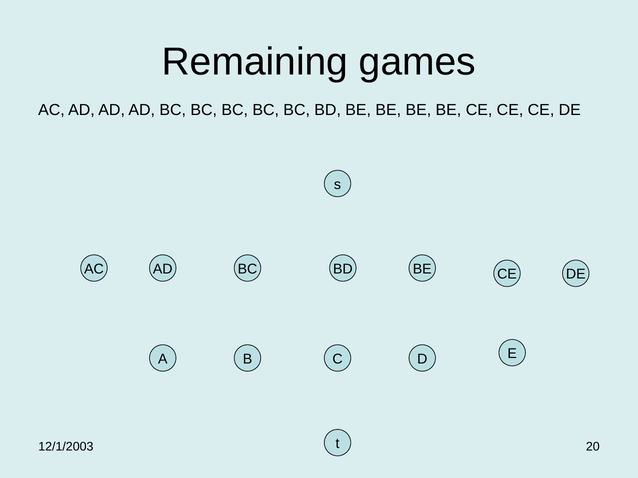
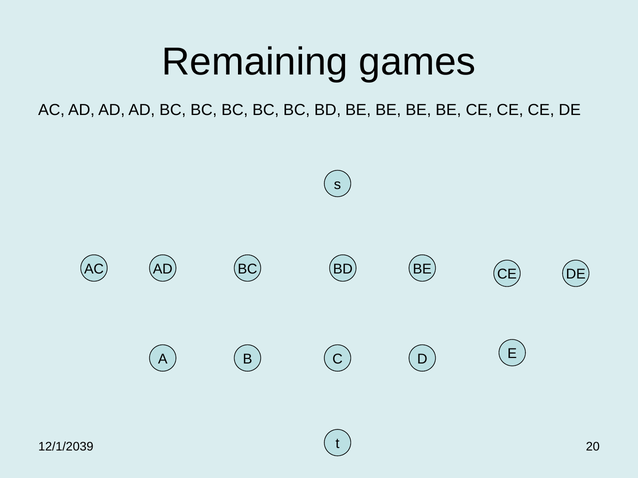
12/1/2003: 12/1/2003 -> 12/1/2039 (66, 447)
